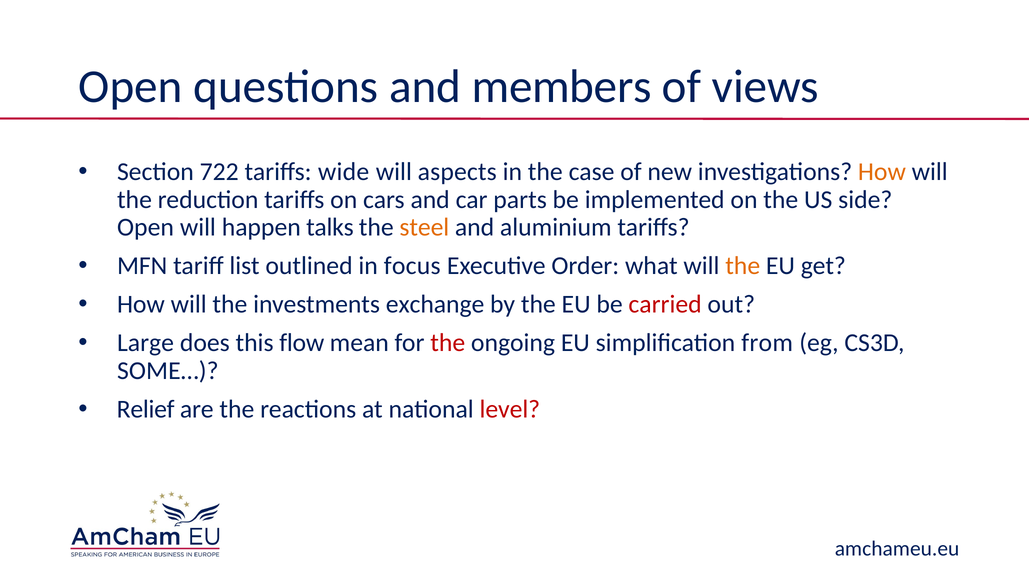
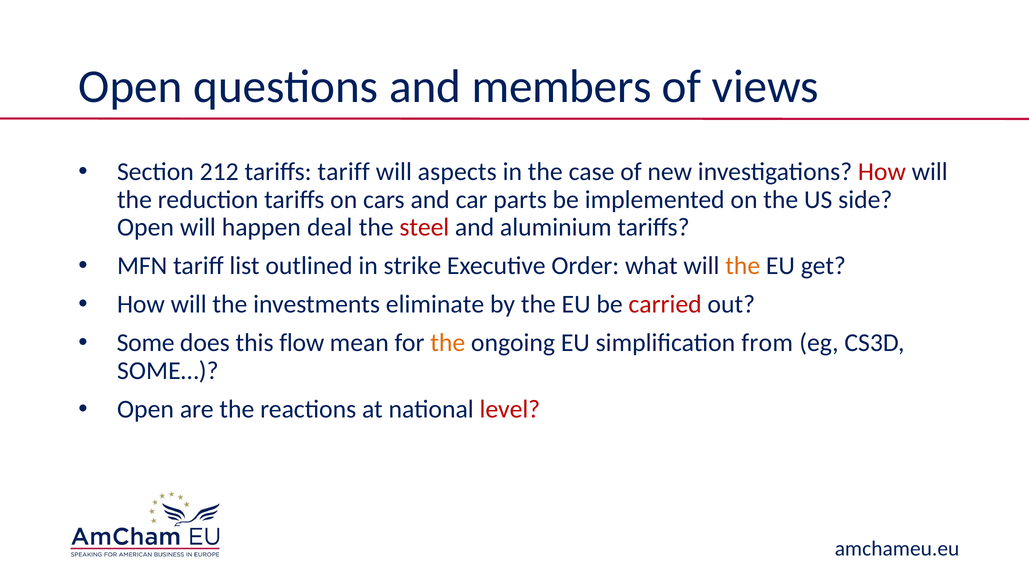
722: 722 -> 212 (219, 172)
tariffs wide: wide -> tariff (344, 172)
How colour: orange -> red (882, 172)
talks: talks -> deal (330, 227)
steel colour: orange -> red (424, 227)
focus: focus -> strike (412, 266)
exchange: exchange -> eliminate (435, 304)
Large: Large -> Some (146, 343)
the colour: red -> orange (448, 343)
Relief: Relief -> Open (146, 409)
